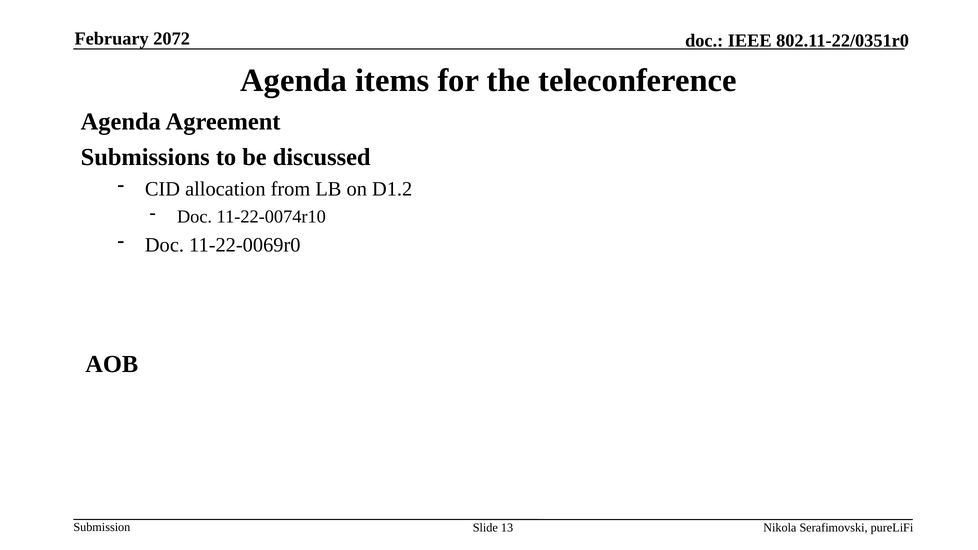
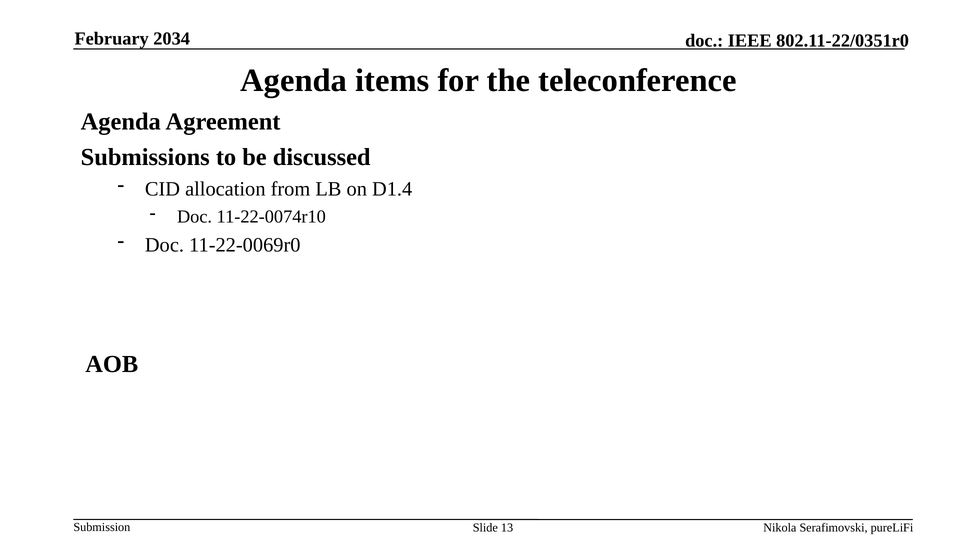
2072: 2072 -> 2034 (172, 39)
D1.2: D1.2 -> D1.4 (392, 189)
